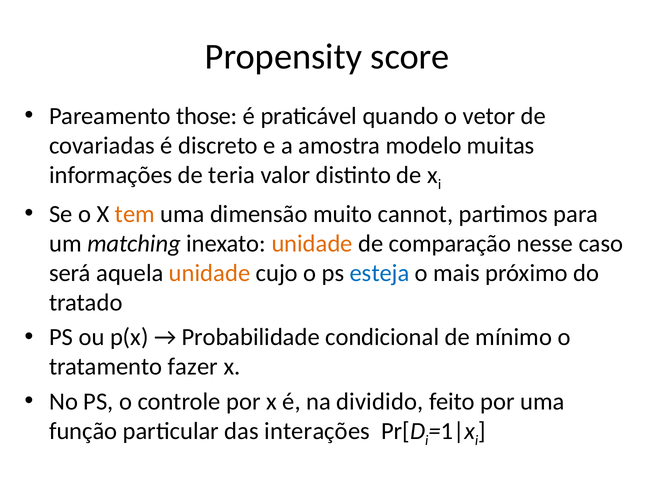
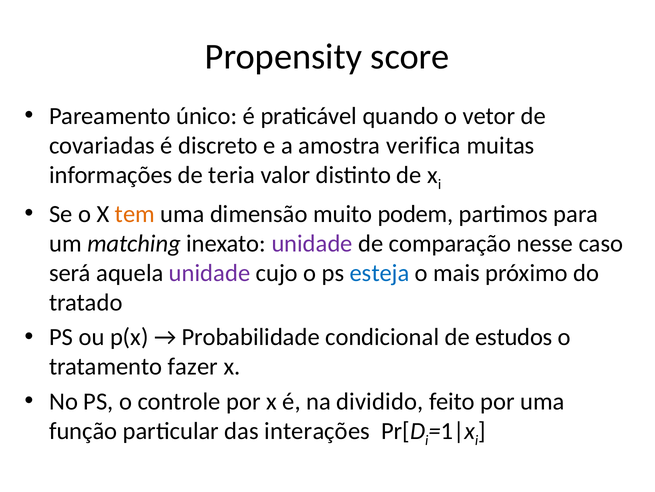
those: those -> único (207, 116)
modelo: modelo -> verifica (423, 145)
cannot: cannot -> podem (416, 214)
unidade colour: orange -> purple (312, 243)
unidade colour: orange -> purple (210, 273)
mínimo: mínimo -> estudos (514, 337)
